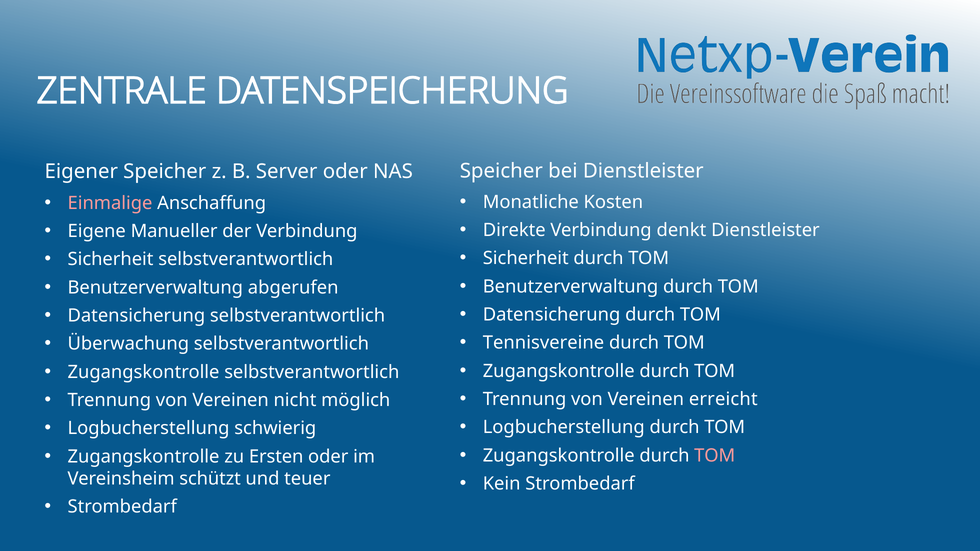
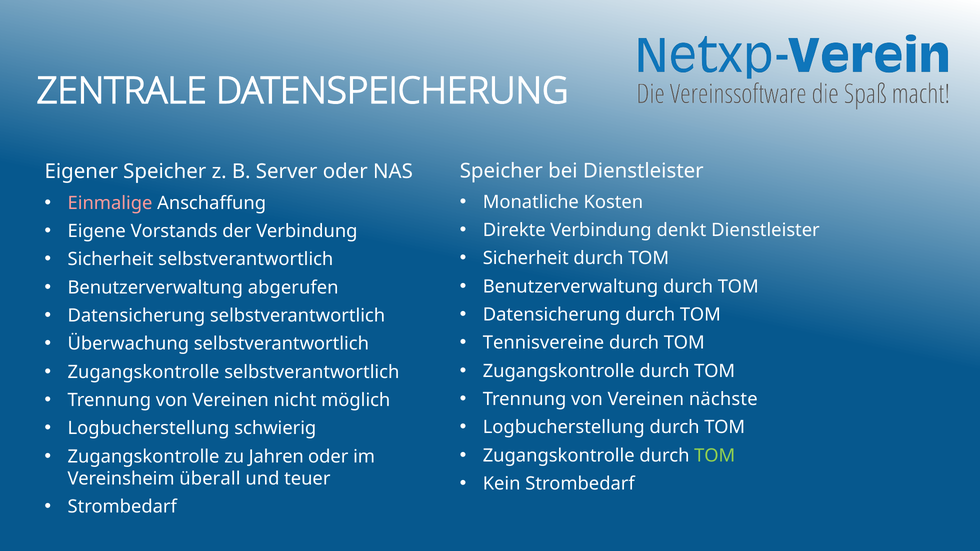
Manueller: Manueller -> Vorstands (174, 231)
erreicht: erreicht -> nächste (723, 399)
TOM colour: pink -> light green (715, 456)
Ersten: Ersten -> Jahren (276, 457)
schützt: schützt -> überall (210, 479)
